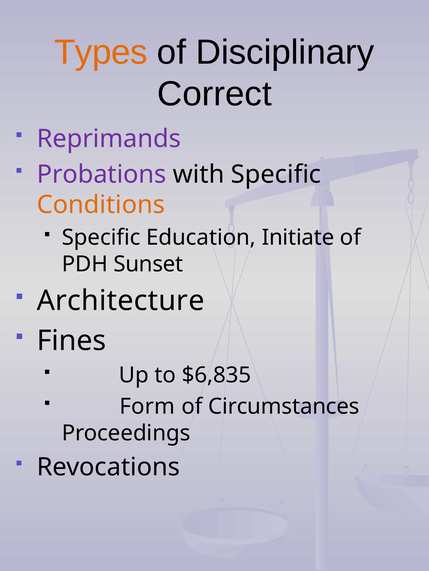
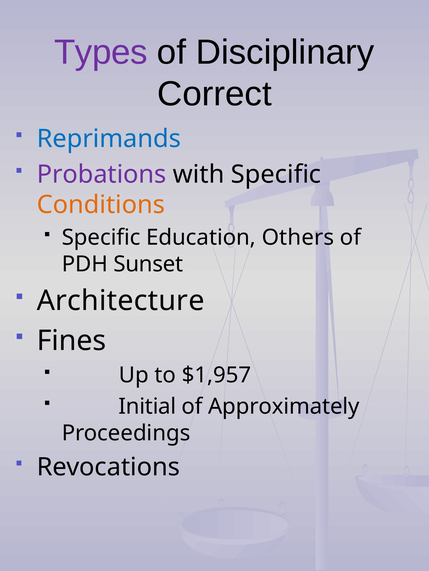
Types colour: orange -> purple (101, 52)
Reprimands colour: purple -> blue (109, 139)
Initiate: Initiate -> Others (298, 238)
$6,835: $6,835 -> $1,957 (216, 376)
Form: Form -> Initial (147, 407)
Circumstances: Circumstances -> Approximately (284, 407)
